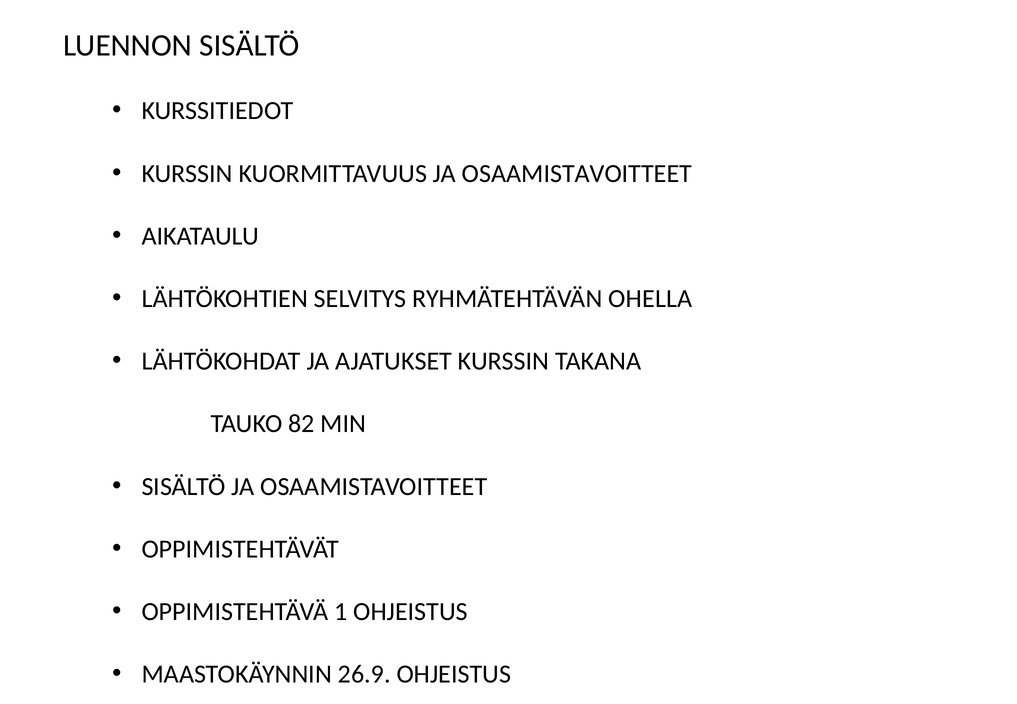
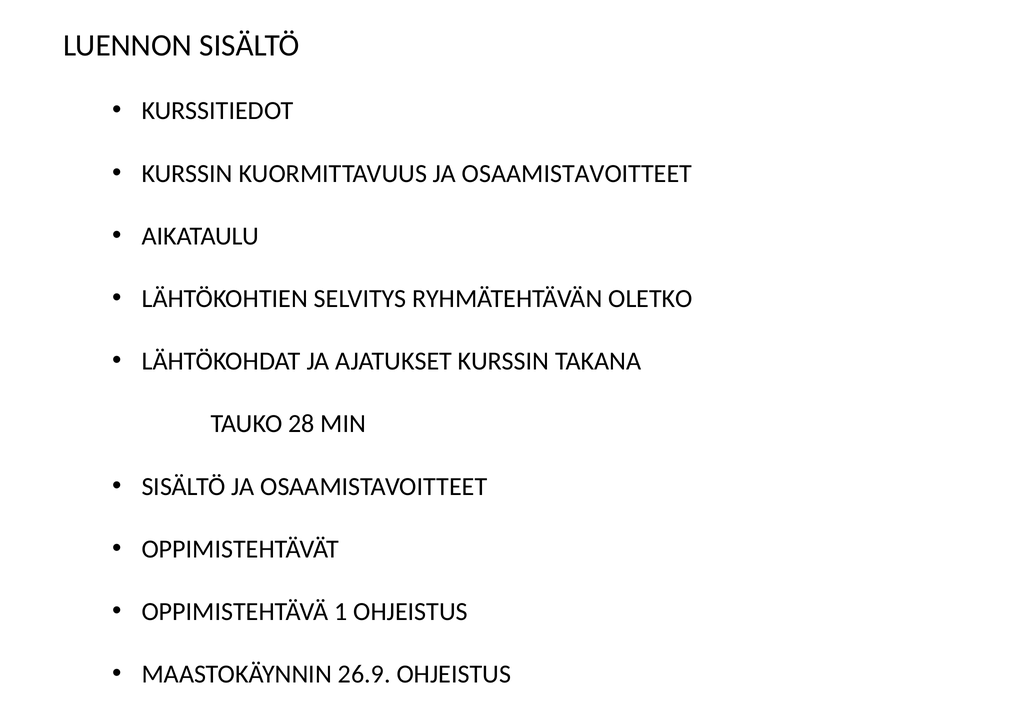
OHELLA: OHELLA -> OLETKO (650, 299)
82: 82 -> 28 (301, 424)
